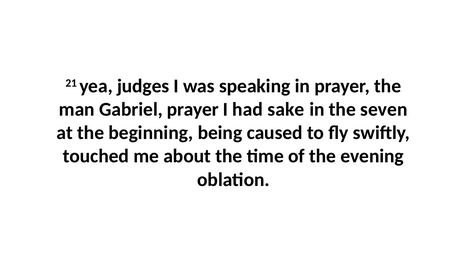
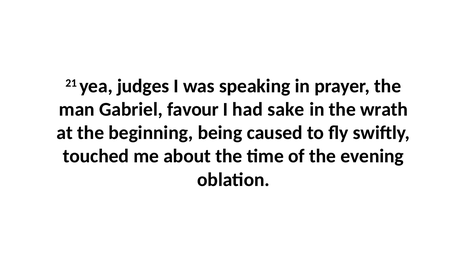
Gabriel prayer: prayer -> favour (193, 109)
seven: seven -> wrath (384, 109)
